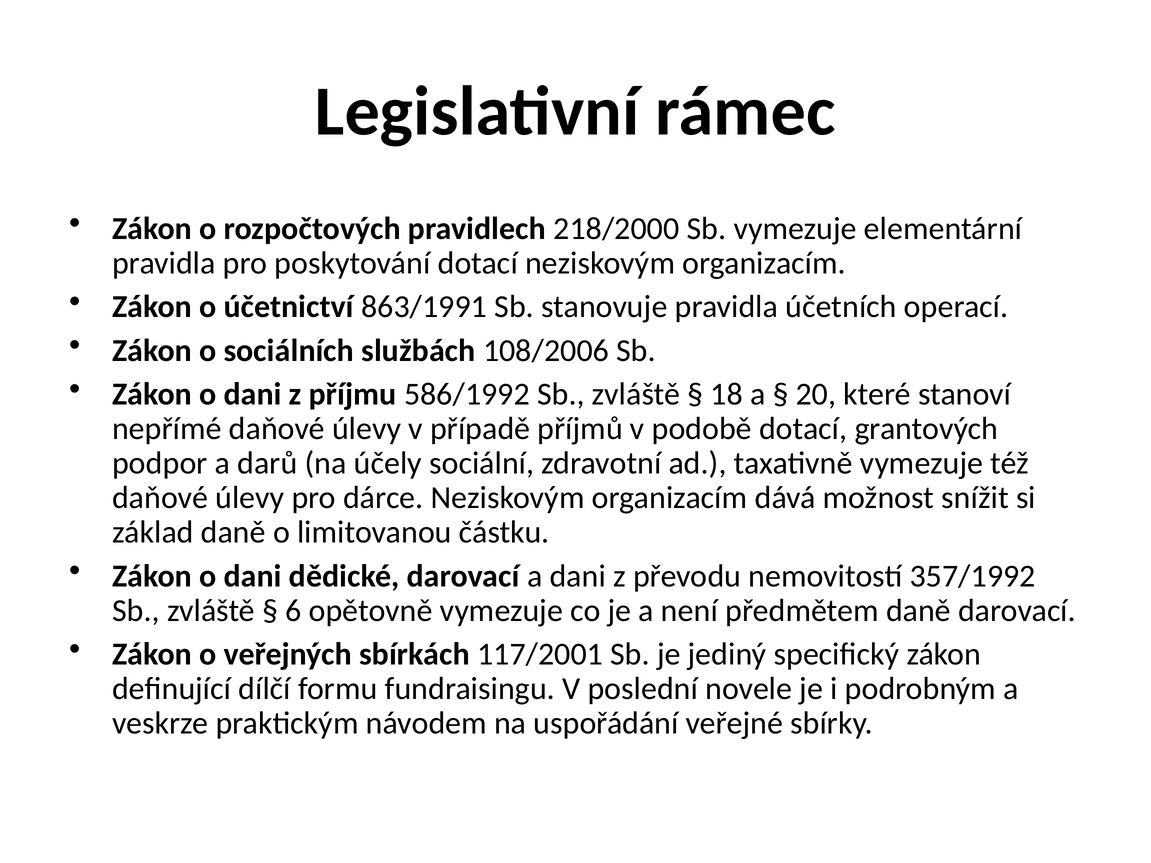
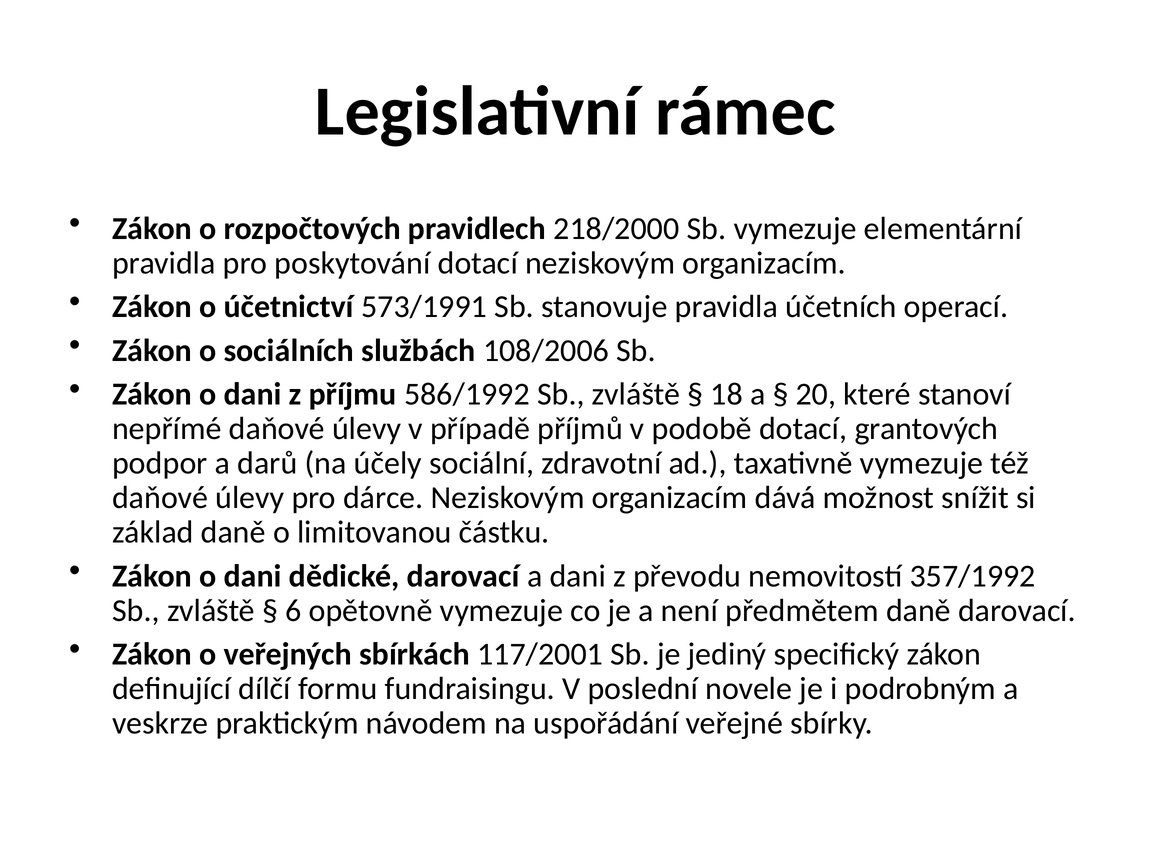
863/1991: 863/1991 -> 573/1991 (424, 307)
